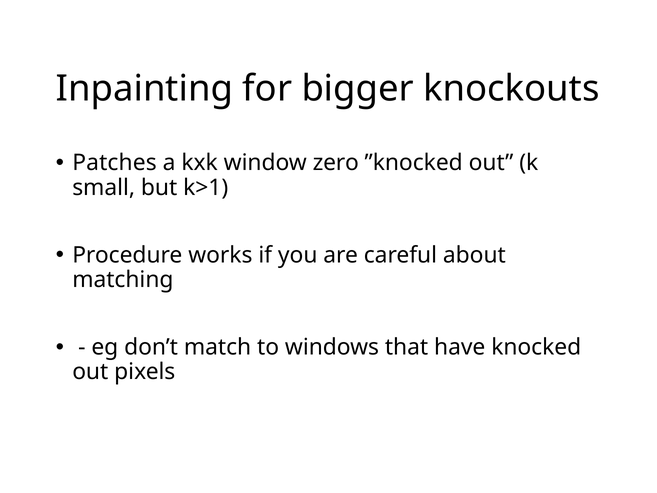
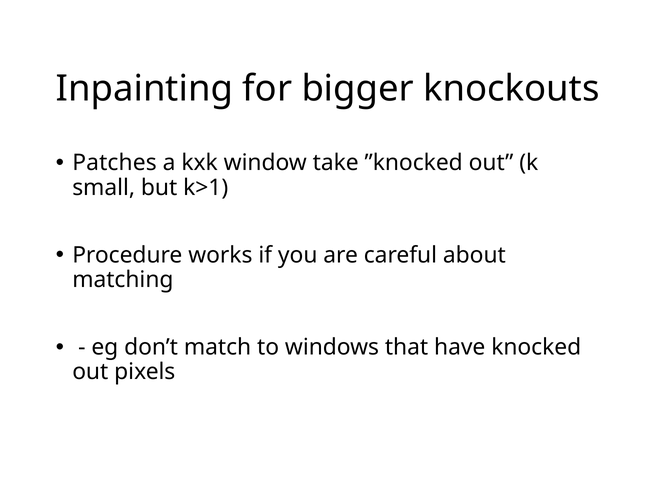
zero: zero -> take (336, 163)
